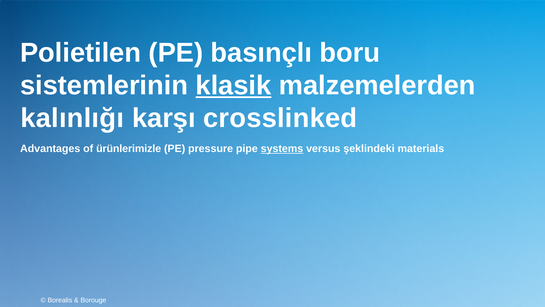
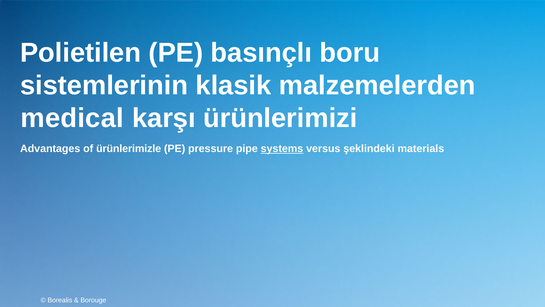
klasik underline: present -> none (233, 85)
kalınlığı: kalınlığı -> medical (72, 118)
crosslinked: crosslinked -> ürünlerimizi (280, 118)
